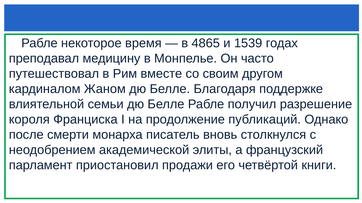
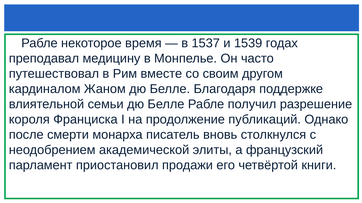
4865: 4865 -> 1537 (206, 43)
